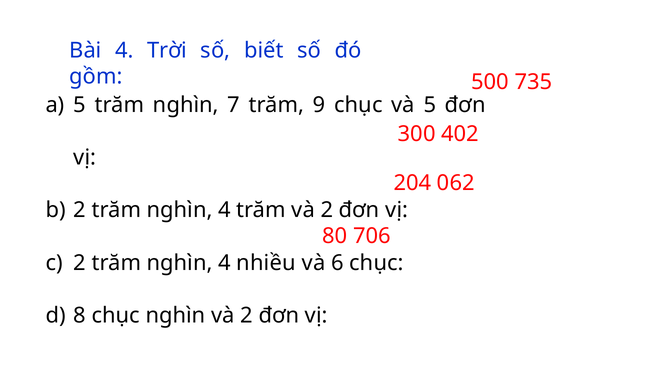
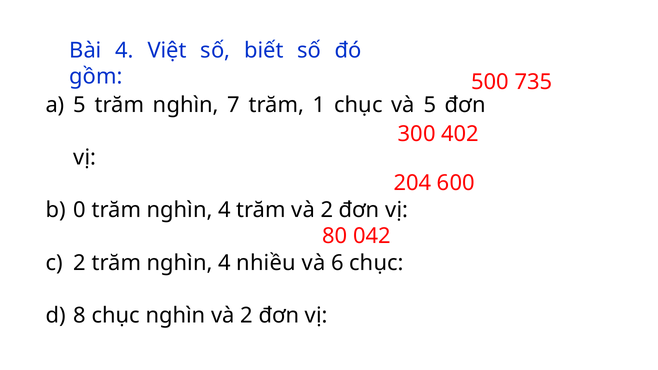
Trời: Trời -> Việt (167, 50)
9: 9 -> 1 (319, 105)
062: 062 -> 600 (456, 183)
2: 2 -> 0 (80, 210)
706: 706 -> 042 (372, 236)
